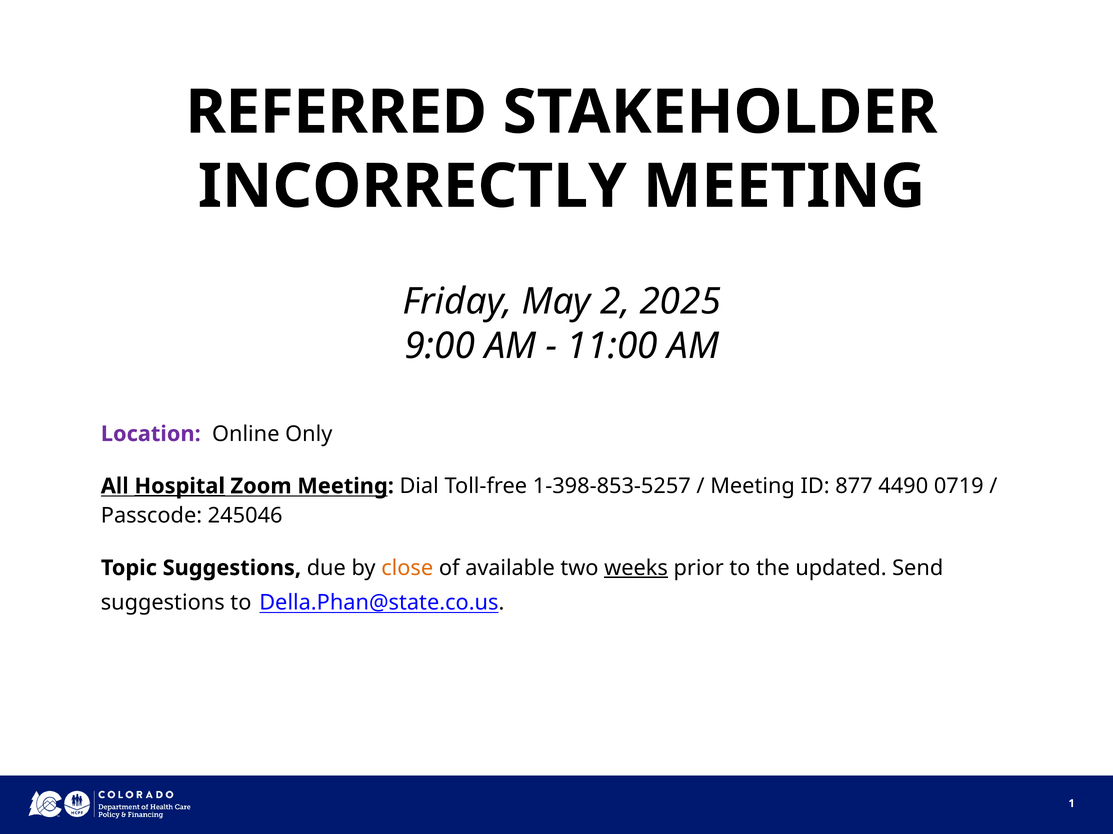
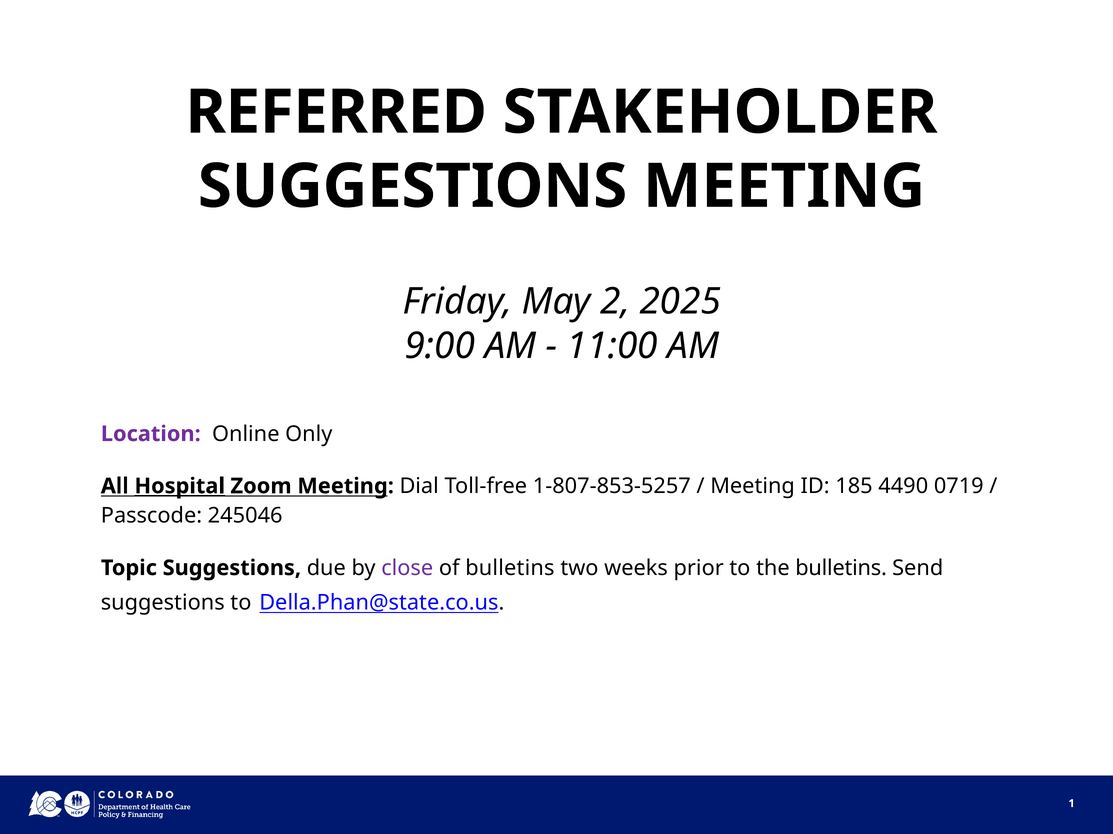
INCORRECTLY: INCORRECTLY -> SUGGESTIONS (413, 187)
1-398-853-5257: 1-398-853-5257 -> 1-807-853-5257 (612, 487)
877: 877 -> 185 (854, 487)
close colour: orange -> purple (407, 568)
of available: available -> bulletins (510, 568)
weeks underline: present -> none (636, 568)
the updated: updated -> bulletins (841, 568)
